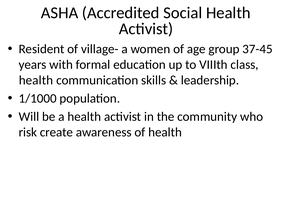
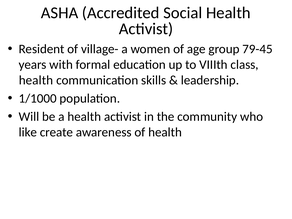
37-45: 37-45 -> 79-45 (258, 49)
risk: risk -> like (28, 132)
